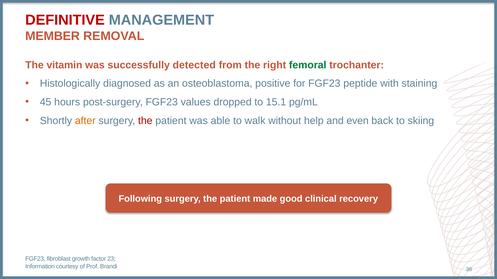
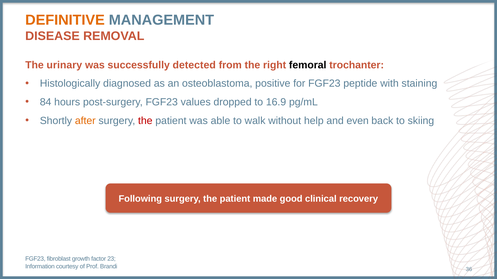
DEFINITIVE colour: red -> orange (65, 20)
MEMBER: MEMBER -> DISEASE (52, 36)
vitamin: vitamin -> urinary (64, 65)
femoral colour: green -> black (308, 65)
45: 45 -> 84 (46, 102)
15.1: 15.1 -> 16.9 (276, 102)
